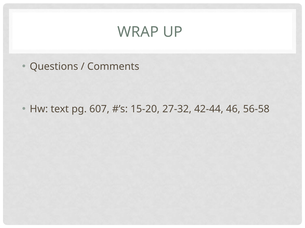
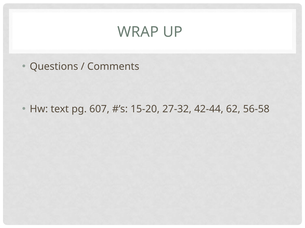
46: 46 -> 62 (233, 109)
